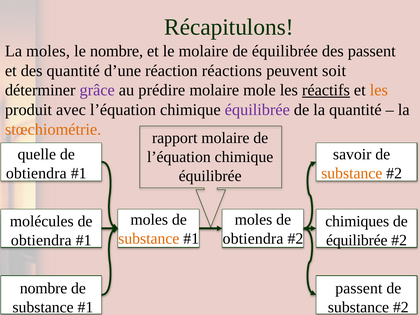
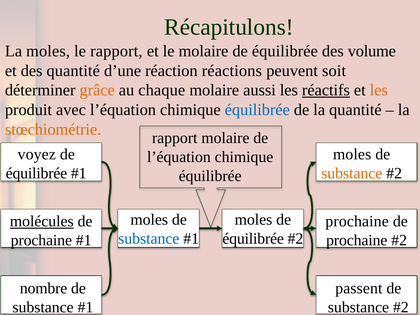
le nombre: nombre -> rapport (116, 51)
des passent: passent -> volume (372, 51)
grâce colour: purple -> orange (97, 90)
prédire: prédire -> chaque (162, 90)
mole: mole -> aussi (259, 90)
équilibrée colour: purple -> blue (257, 110)
quelle: quelle -> voyez (37, 154)
savoir: savoir -> moles (352, 154)
obtiendra: obtiendra -> équilibrée (36, 173)
molécules underline: none -> present (42, 221)
chimiques: chimiques -> prochaine (357, 221)
substance colour: orange -> blue (149, 239)
obtiendra: obtiendra -> équilibrée (253, 239)
obtiendra: obtiendra -> prochaine (41, 240)
équilibrée: équilibrée -> prochaine (357, 240)
